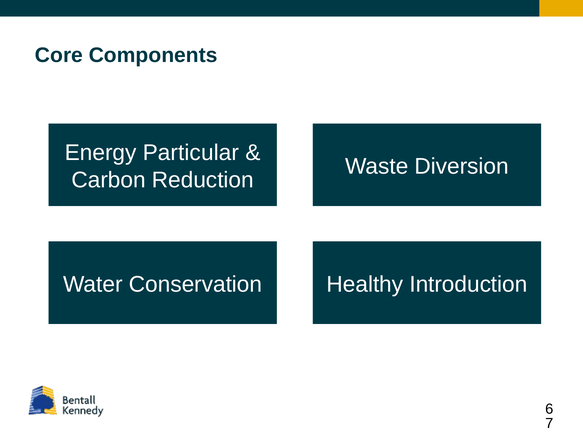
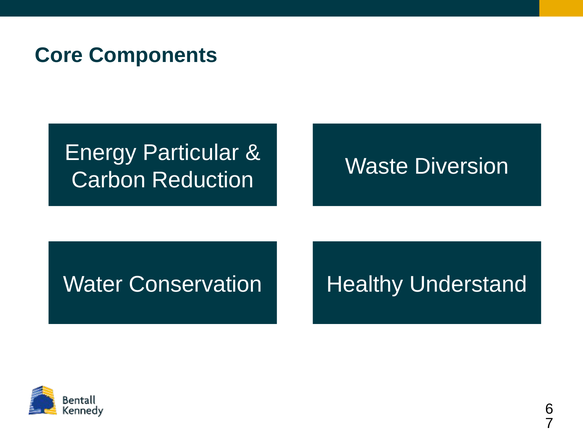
Introduction: Introduction -> Understand (468, 284)
